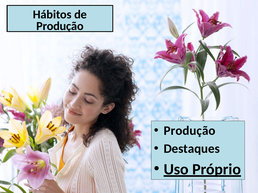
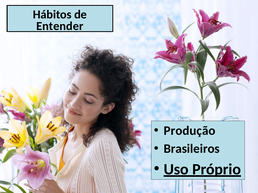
Produção: Produção -> Entender (60, 26)
Destaques: Destaques -> Brasileiros (192, 149)
